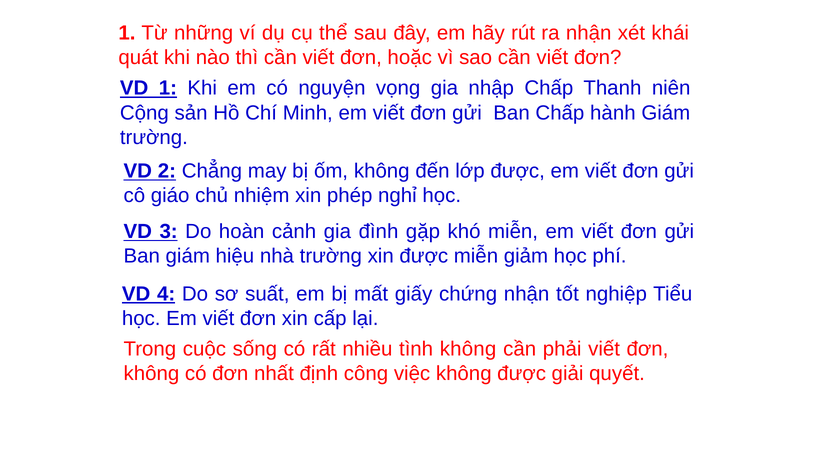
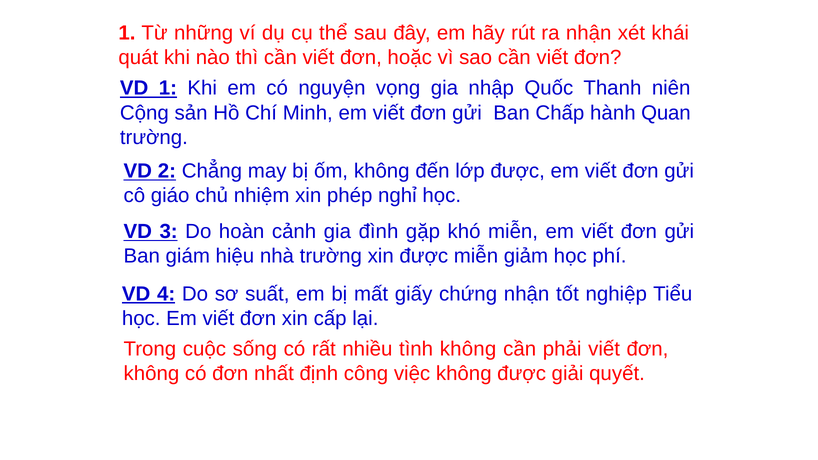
nhập Chấp: Chấp -> Quốc (549, 88)
hành Giám: Giám -> Quan (666, 113)
